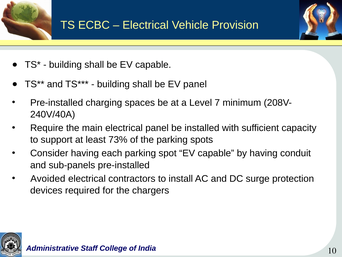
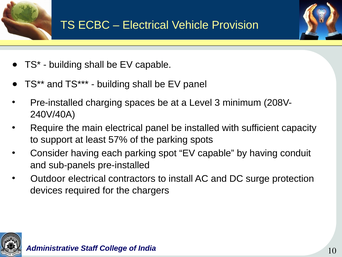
7: 7 -> 3 (217, 102)
73%: 73% -> 57% (118, 140)
Avoided: Avoided -> Outdoor (48, 178)
